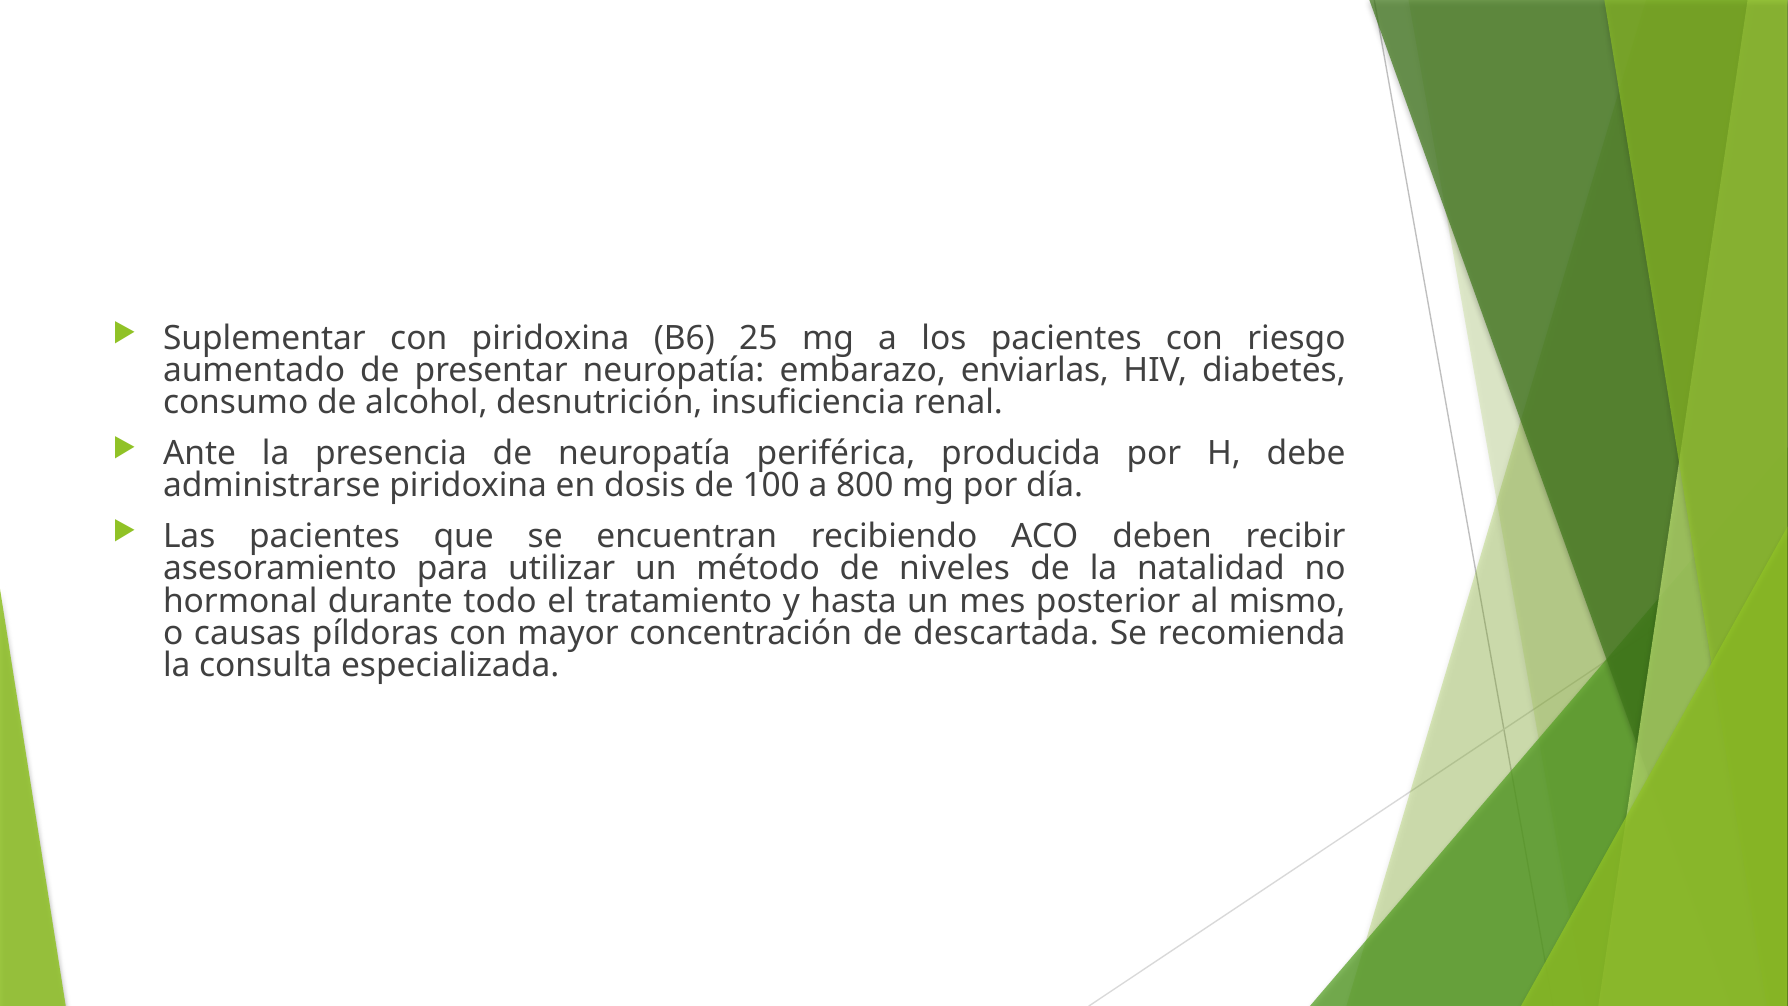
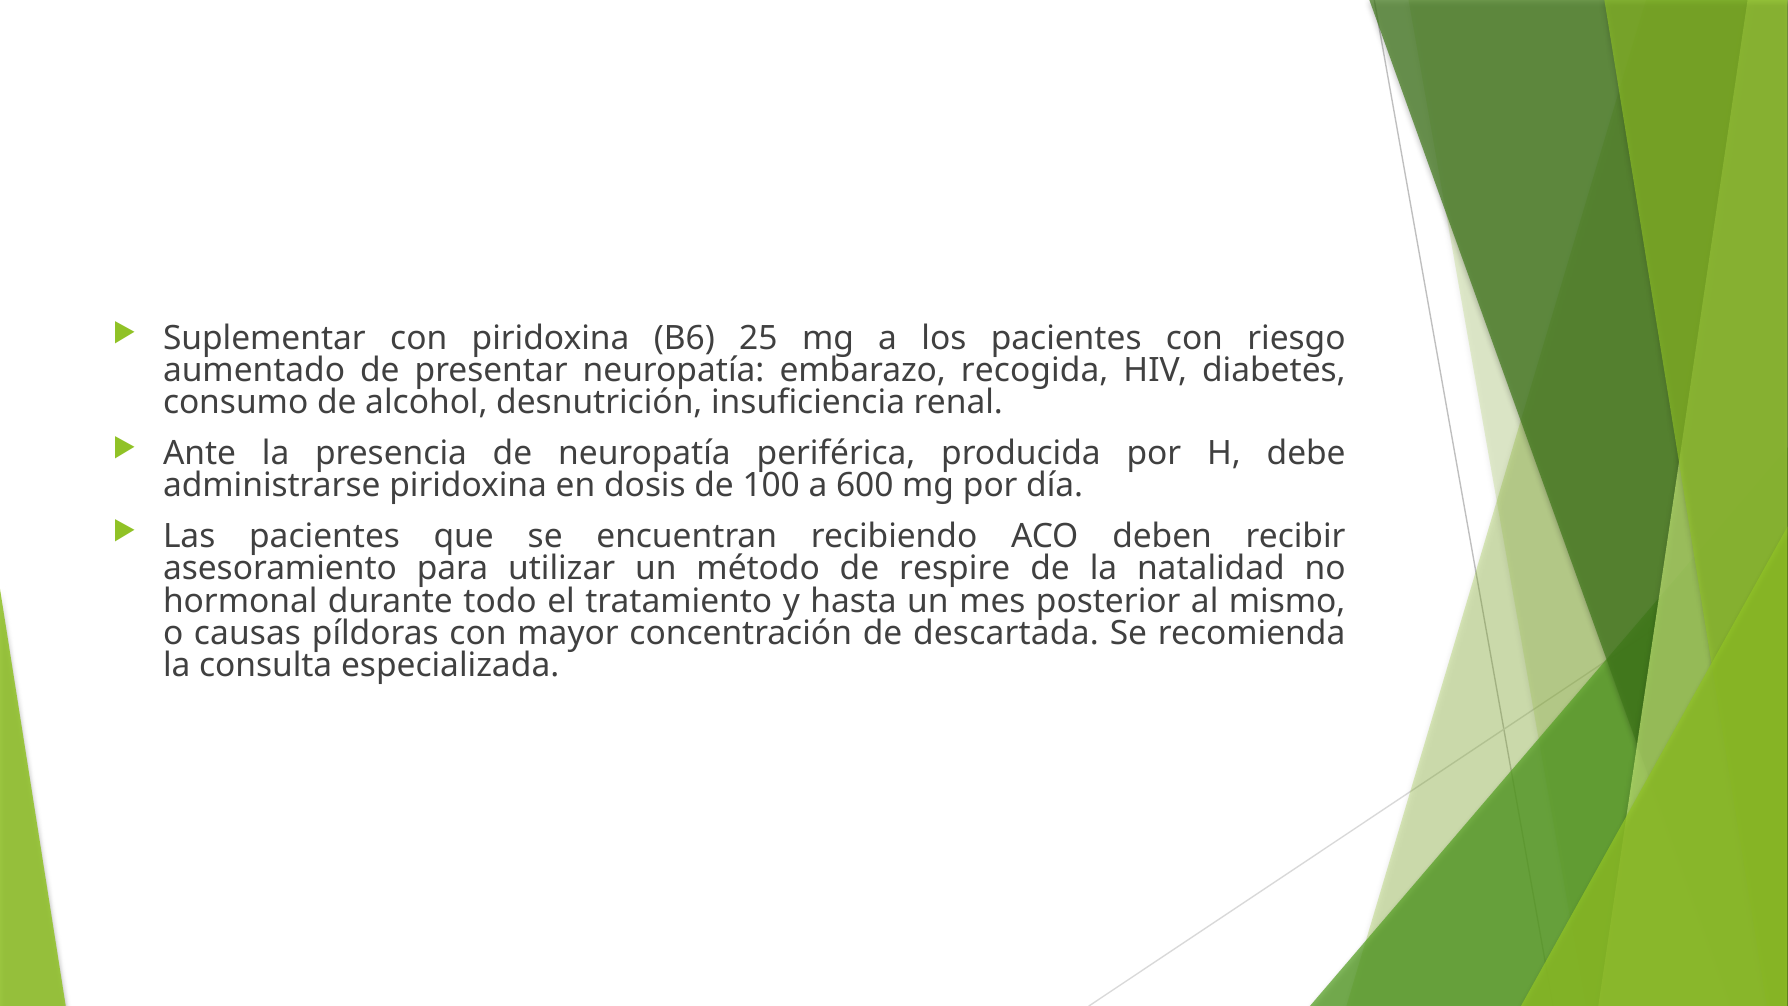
enviarlas: enviarlas -> recogida (1035, 370)
800: 800 -> 600 (865, 486)
niveles: niveles -> respire (955, 569)
